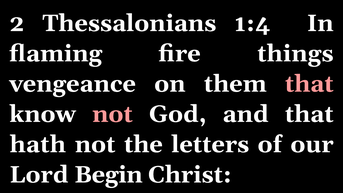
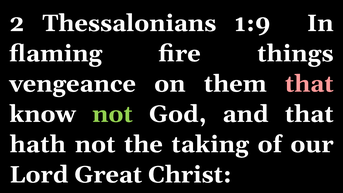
1:4: 1:4 -> 1:9 (252, 23)
not colour: pink -> light green (112, 114)
letters: letters -> taking (210, 144)
Begin: Begin -> Great (108, 175)
